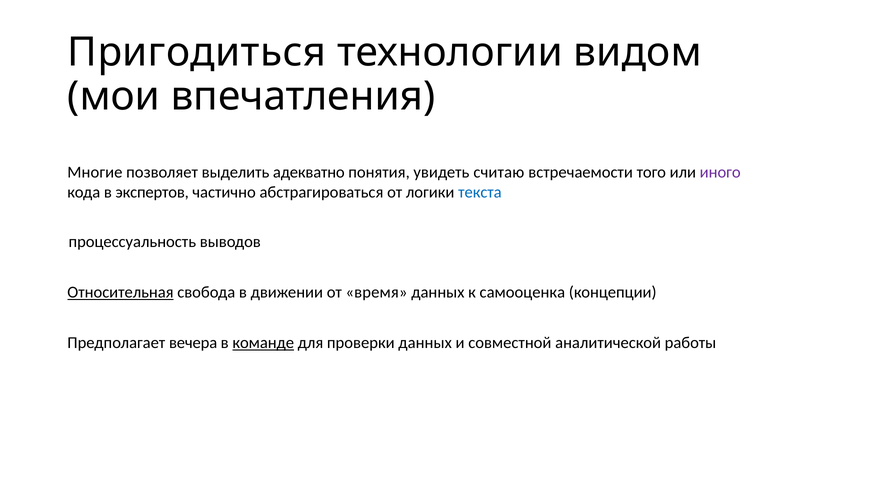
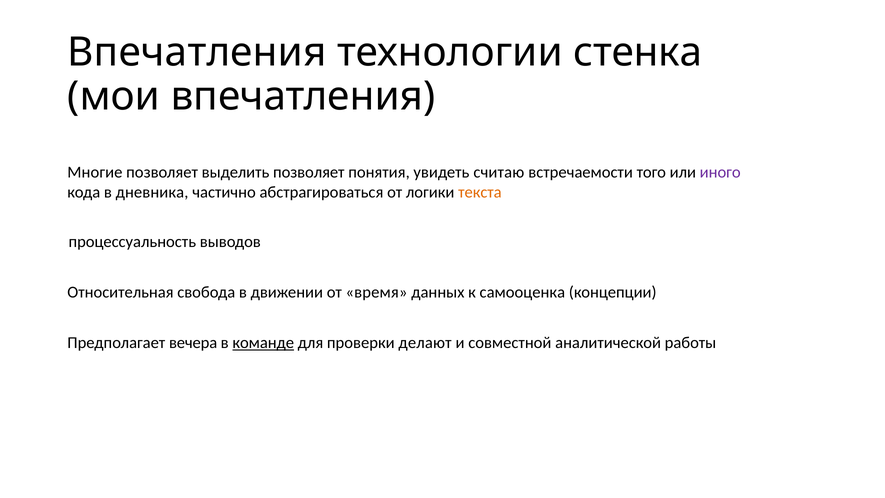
Пригодиться: Пригодиться -> Впечатления (197, 52)
видом: видом -> стенка (638, 52)
выделить адекватно: адекватно -> позволяет (309, 172)
экспертов: экспертов -> дневника (152, 192)
текста colour: blue -> orange (480, 192)
Относительная underline: present -> none (120, 292)
проверки данных: данных -> делают (425, 343)
